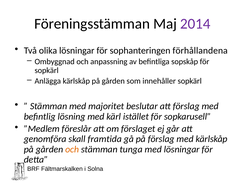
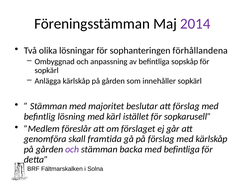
och colour: orange -> purple (72, 149)
tunga: tunga -> backa (131, 149)
med lösningar: lösningar -> befintliga (182, 149)
